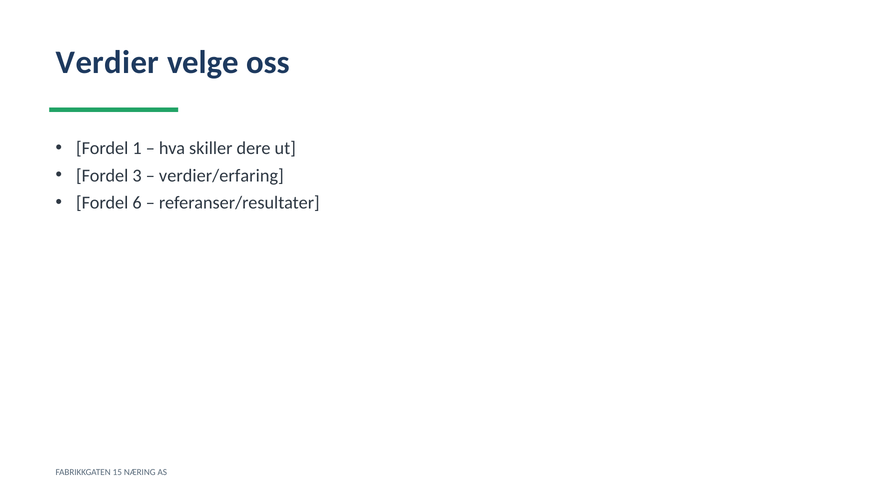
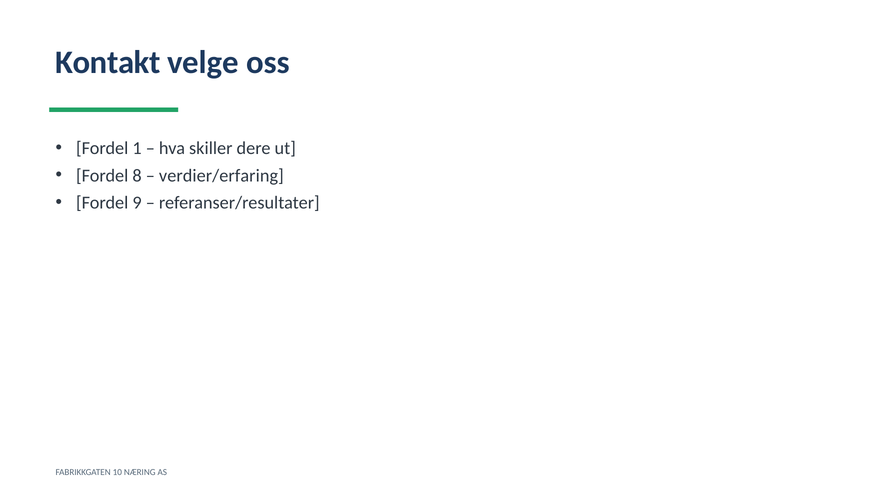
Verdier: Verdier -> Kontakt (108, 62)
3: 3 -> 8 (137, 175)
6: 6 -> 9 (137, 203)
15: 15 -> 10 (117, 472)
